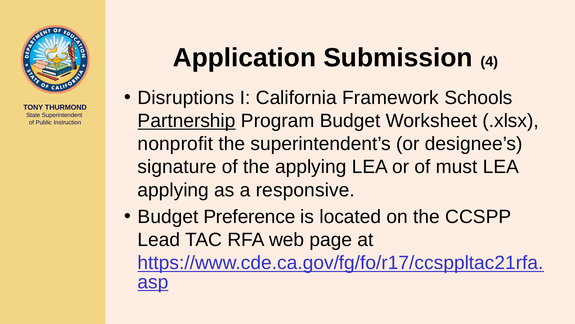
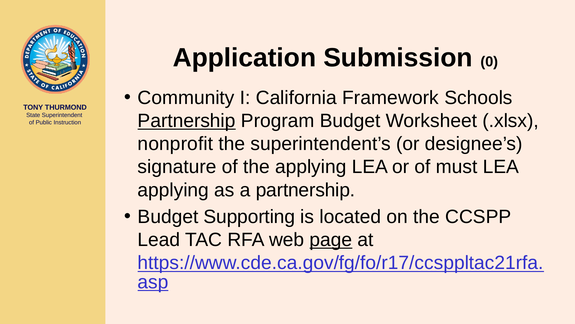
4: 4 -> 0 (489, 61)
Disruptions: Disruptions -> Community (186, 98)
a responsive: responsive -> partnership (305, 190)
Preference: Preference -> Supporting (249, 217)
page underline: none -> present (331, 240)
